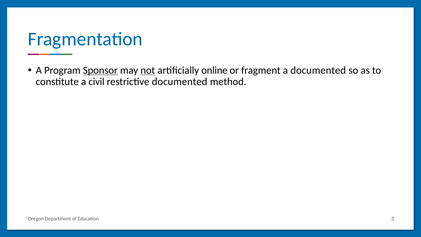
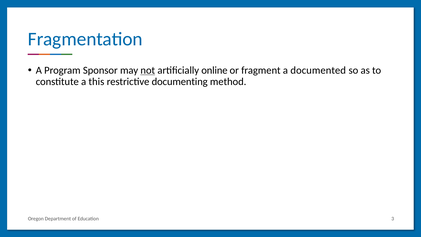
Sponsor underline: present -> none (100, 70)
civil: civil -> this (96, 82)
restrictive documented: documented -> documenting (180, 82)
